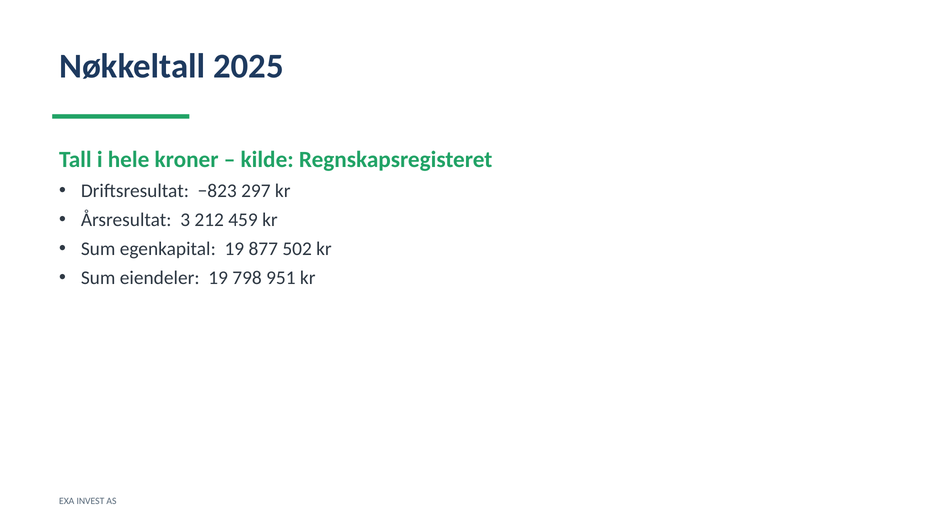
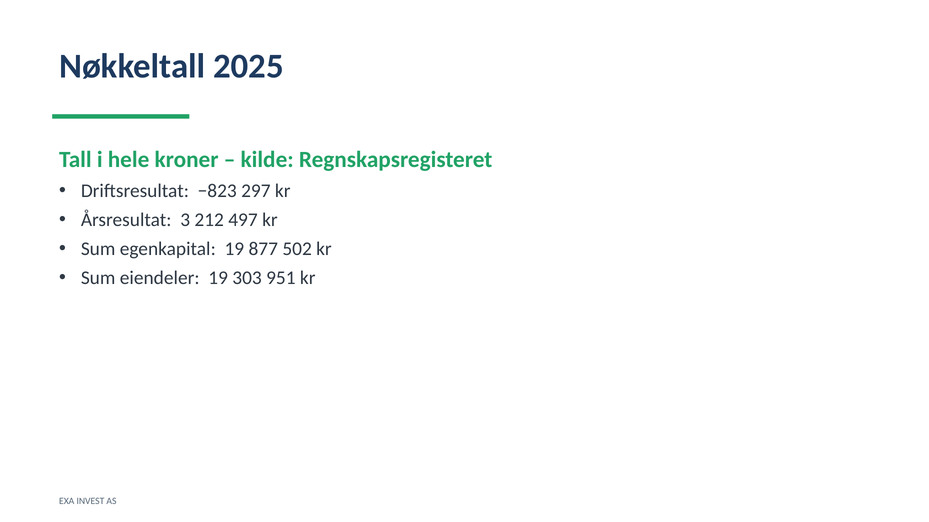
459: 459 -> 497 (243, 220)
798: 798 -> 303 (247, 278)
